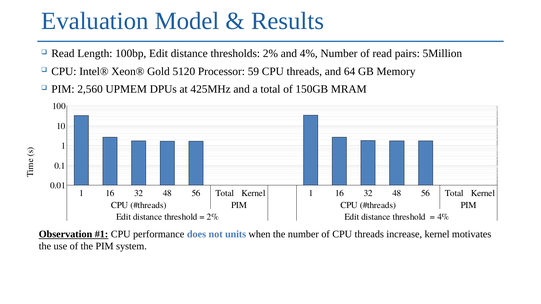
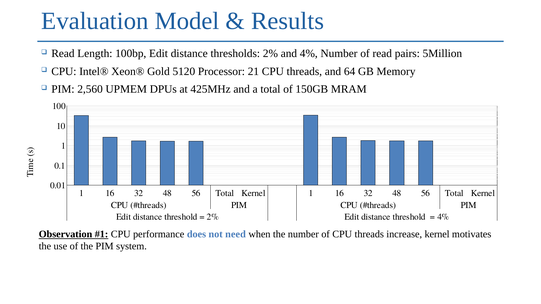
59: 59 -> 21 (253, 71)
units: units -> need (236, 234)
